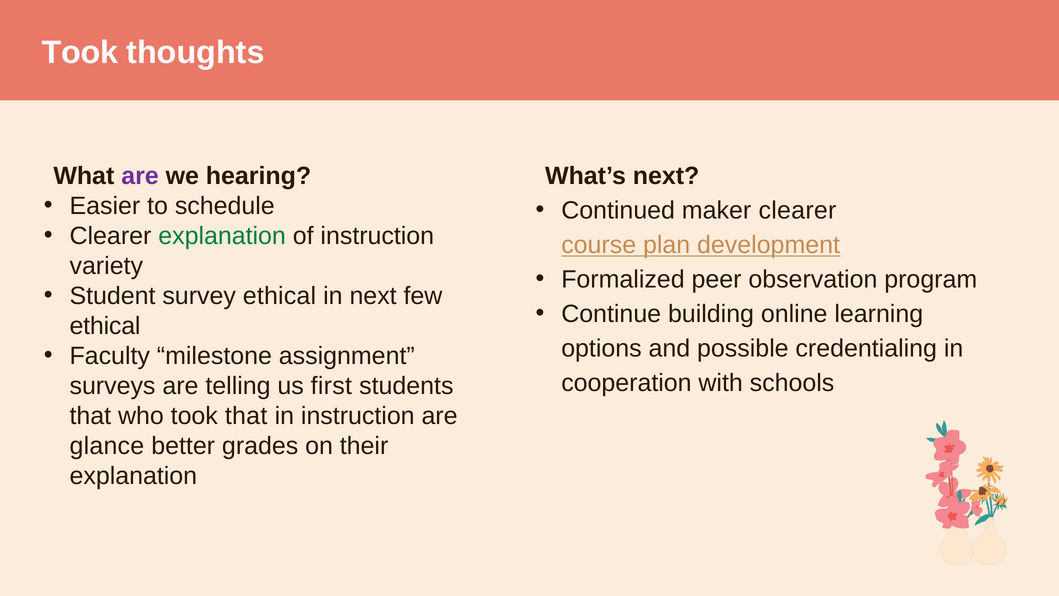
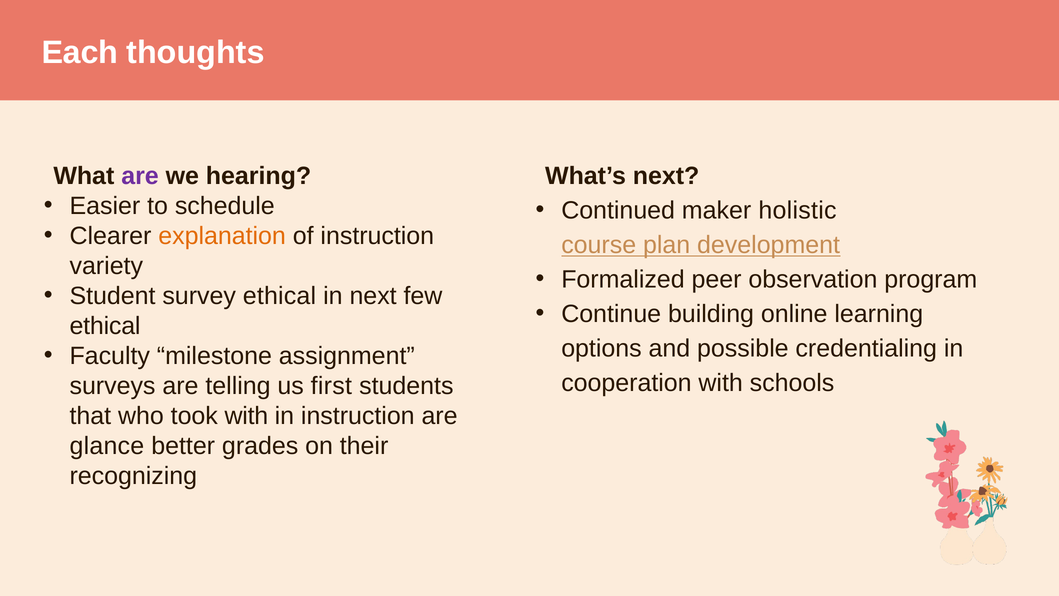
Took: Took -> Each (80, 52)
maker clearer: clearer -> holistic (797, 210)
explanation colour: green -> orange (222, 236)
took that: that -> with (246, 416)
explanation: explanation -> recognizing (133, 476)
